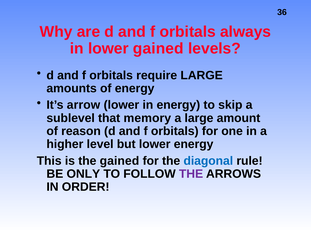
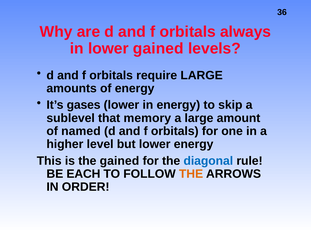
arrow: arrow -> gases (84, 105)
reason: reason -> named (81, 131)
ONLY: ONLY -> EACH (83, 174)
THE colour: purple -> orange (191, 174)
